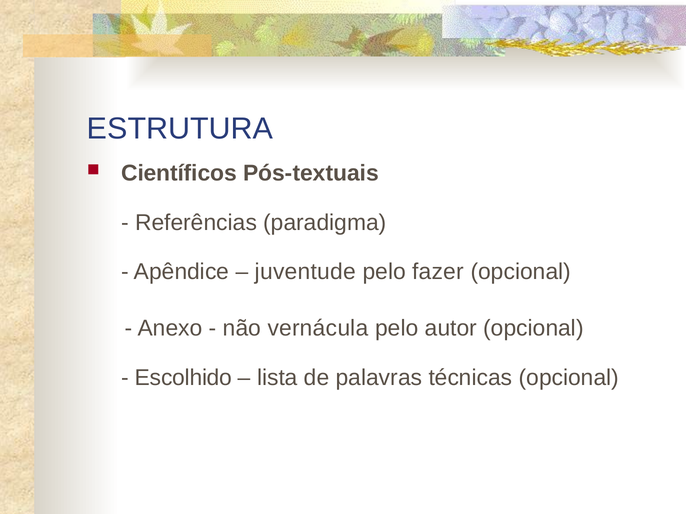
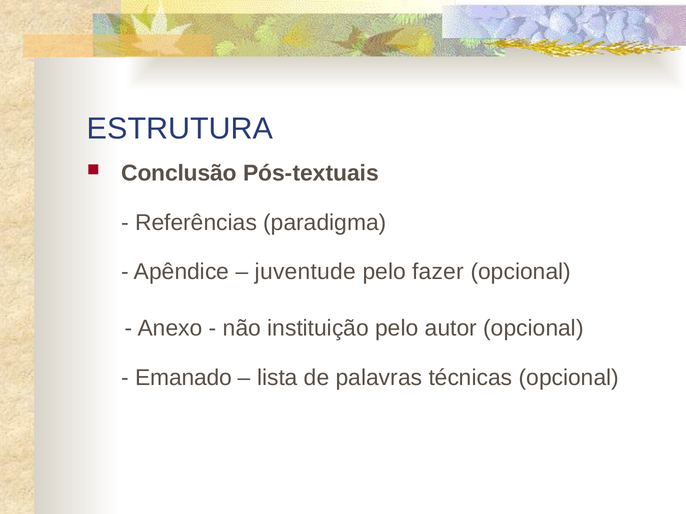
Científicos: Científicos -> Conclusão (179, 173)
vernácula: vernácula -> instituição (318, 329)
Escolhido: Escolhido -> Emanado (183, 378)
